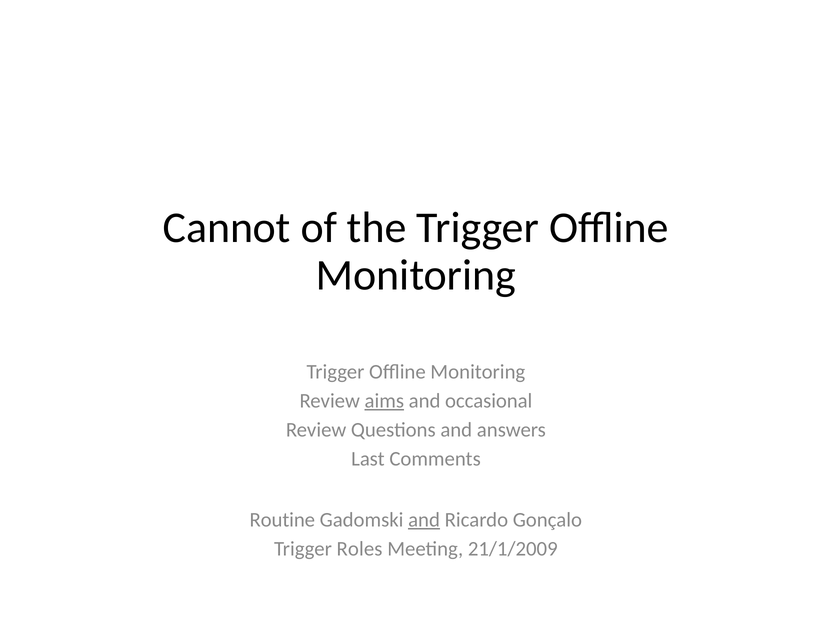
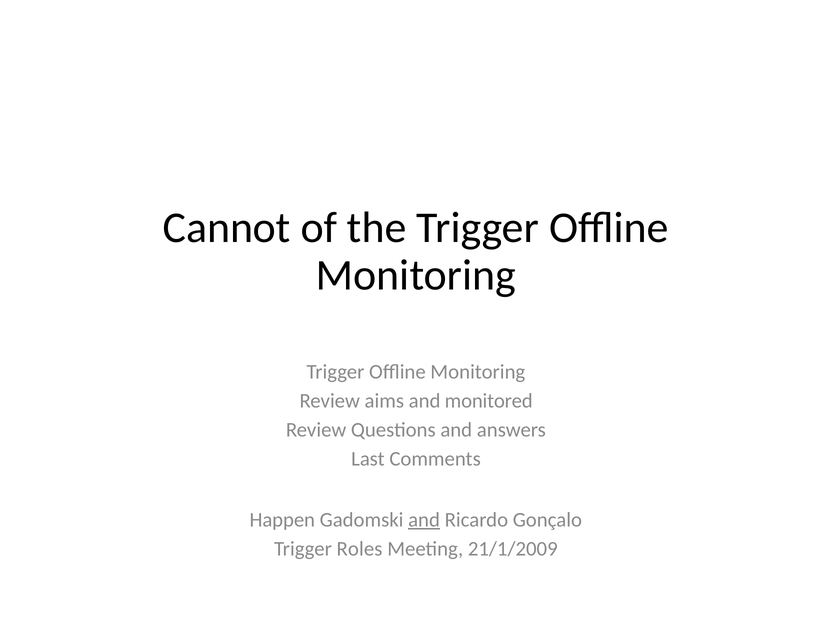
aims underline: present -> none (384, 401)
occasional: occasional -> monitored (489, 401)
Routine: Routine -> Happen (282, 520)
